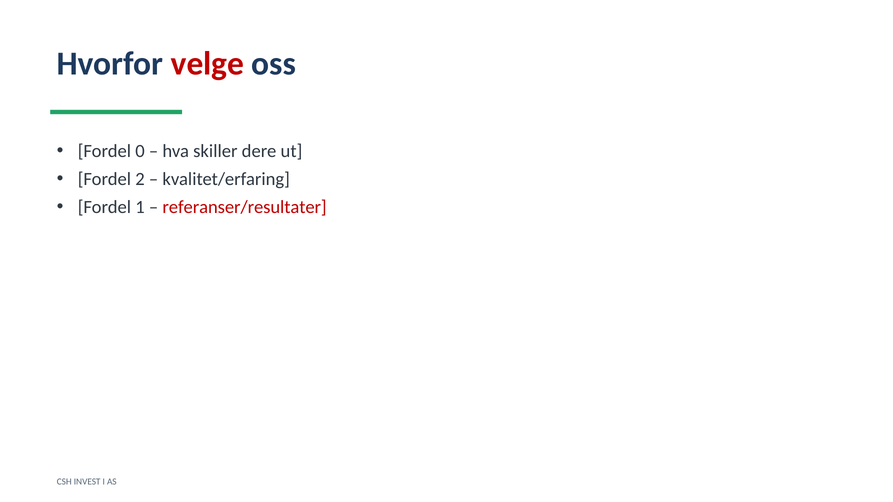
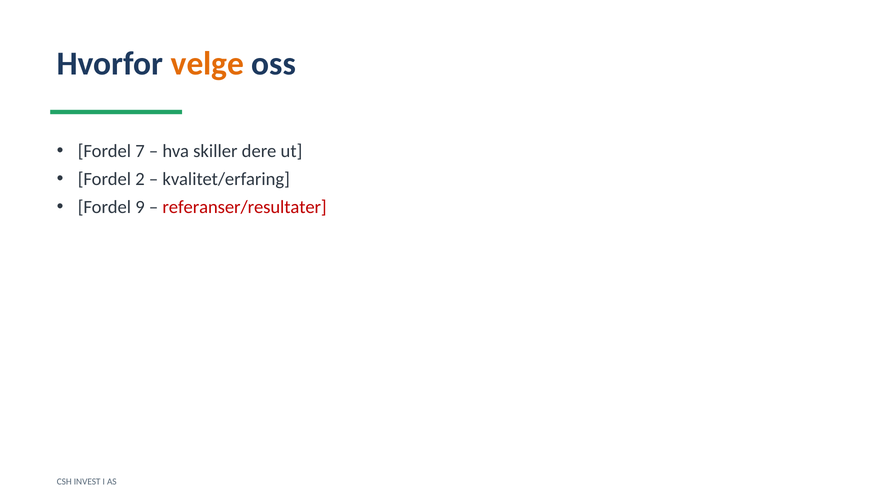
velge colour: red -> orange (207, 64)
0: 0 -> 7 (140, 151)
1: 1 -> 9 (140, 207)
